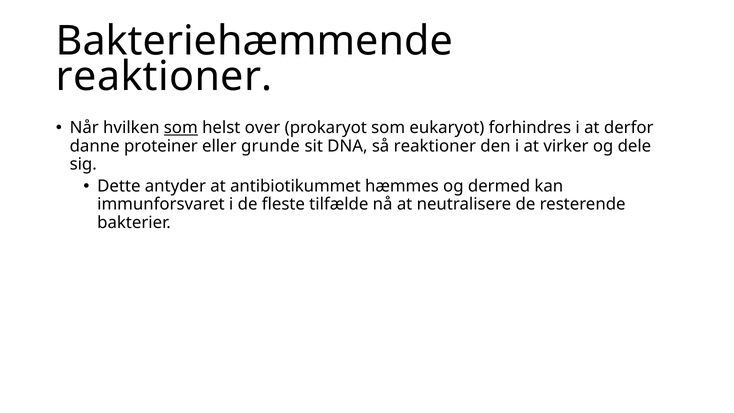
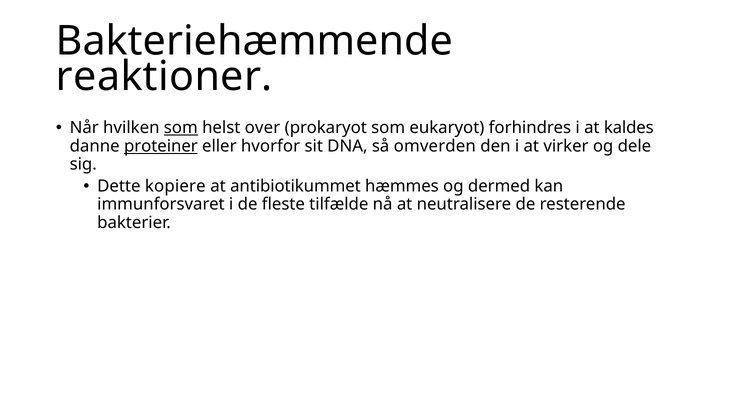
derfor: derfor -> kaldes (629, 128)
proteiner underline: none -> present (161, 146)
grunde: grunde -> hvorfor (271, 146)
så reaktioner: reaktioner -> omverden (435, 146)
antyder: antyder -> kopiere (175, 186)
